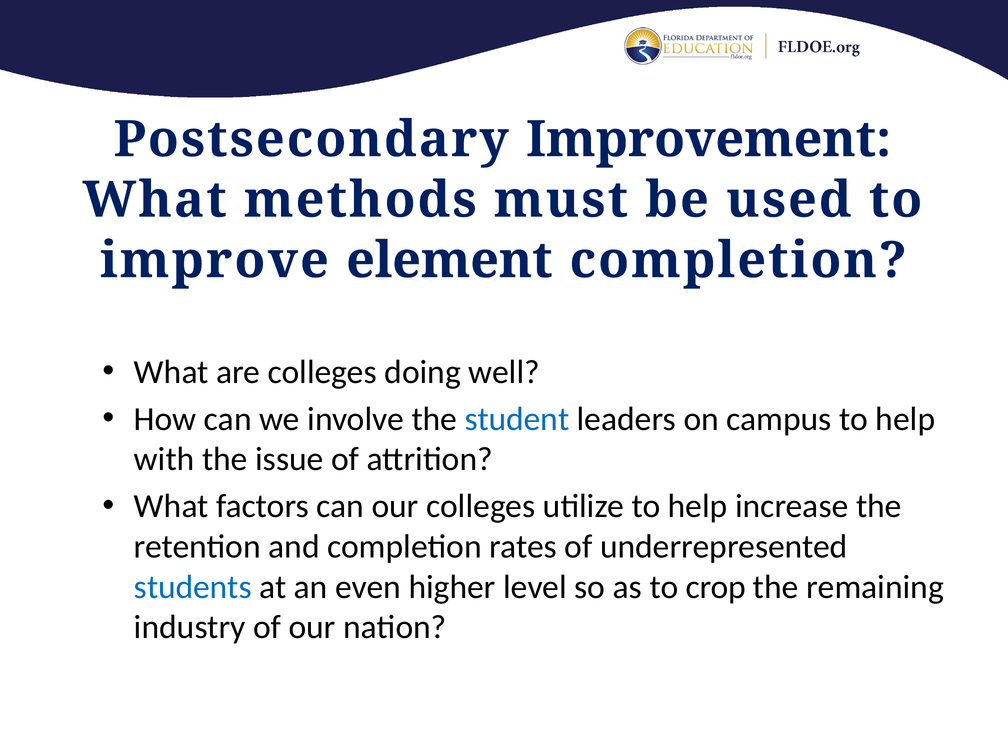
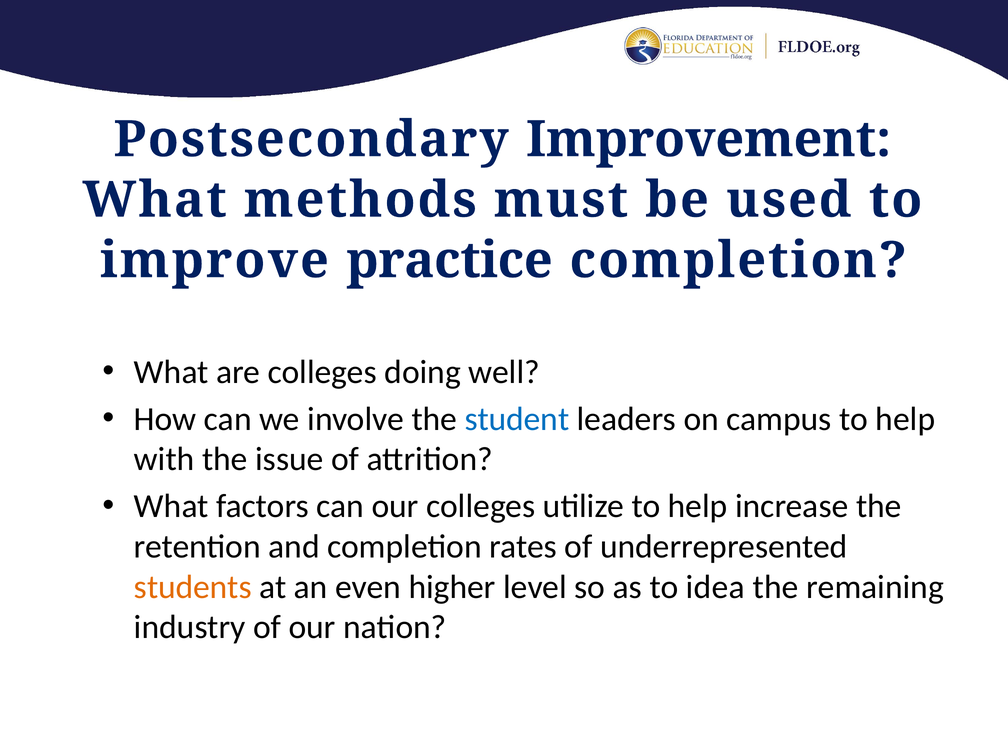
element: element -> practice (449, 261)
students colour: blue -> orange (193, 587)
crop: crop -> idea (715, 587)
